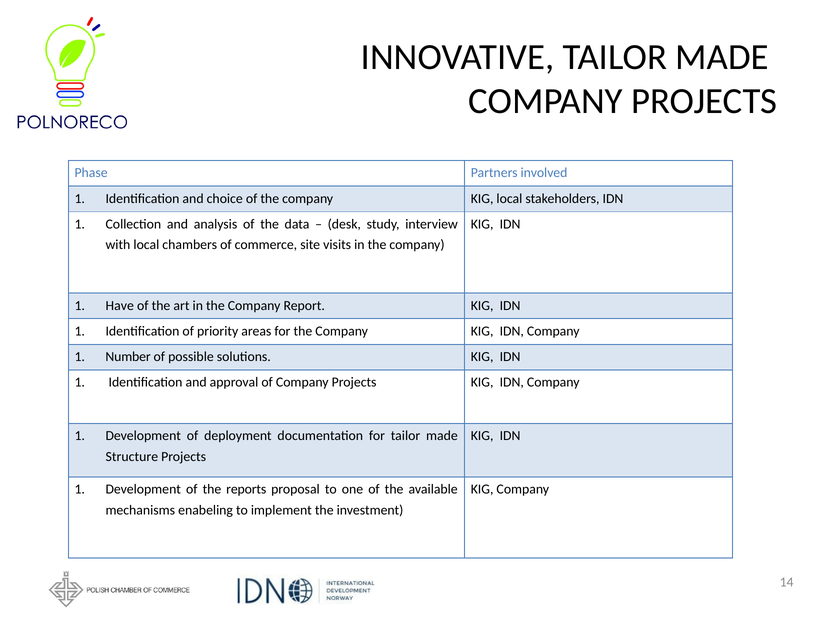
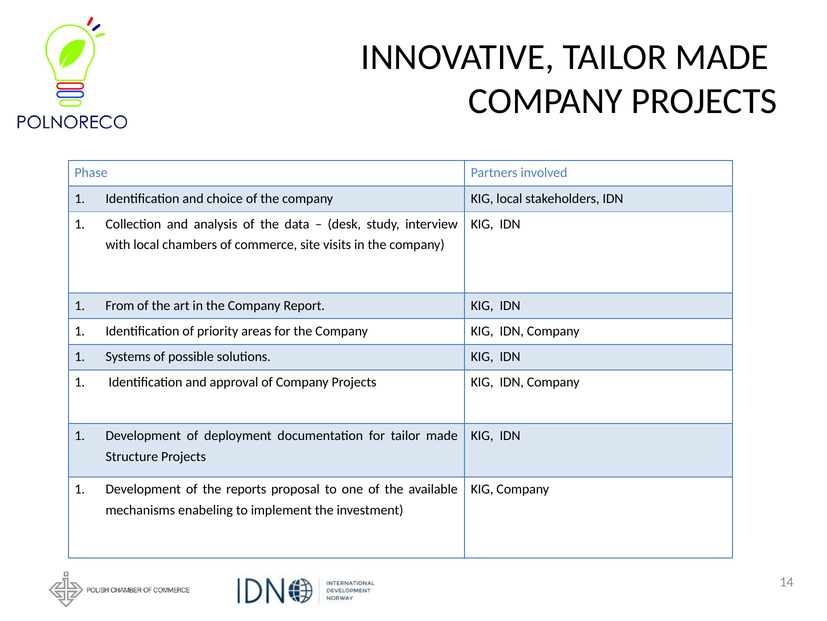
Have: Have -> From (120, 305)
Number: Number -> Systems (128, 356)
